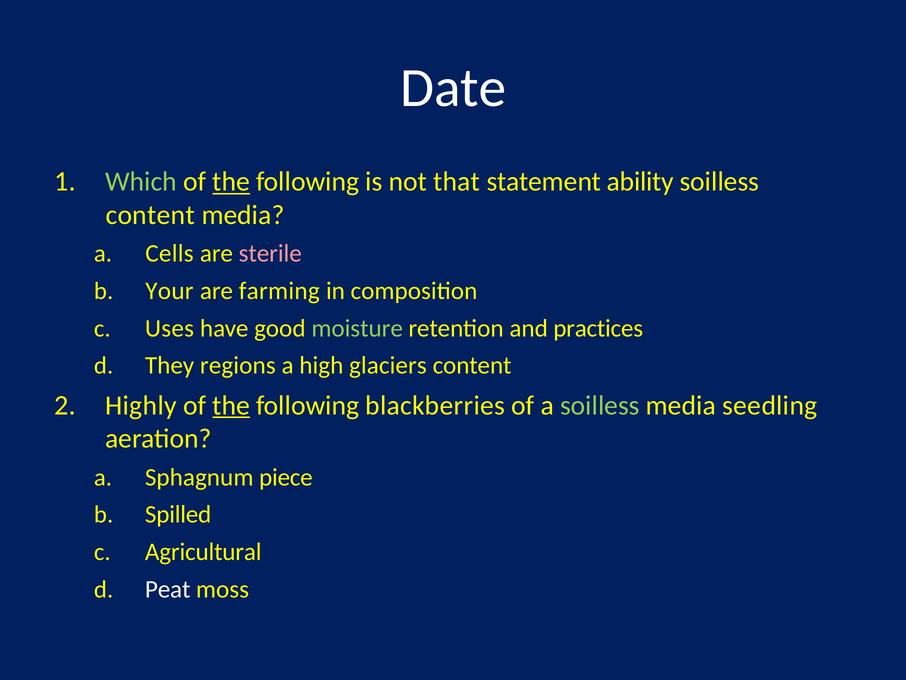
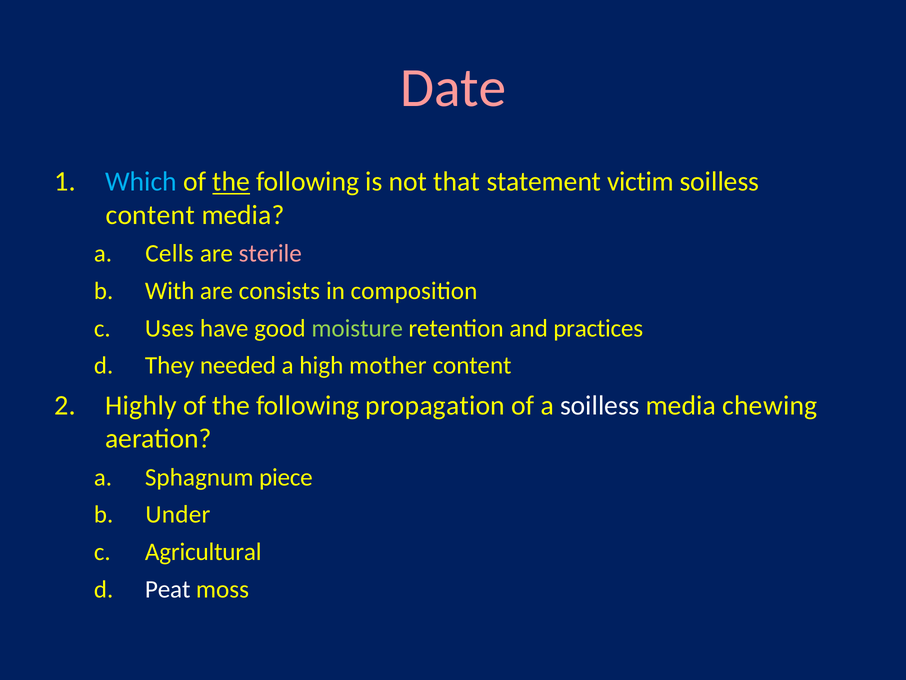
Date colour: white -> pink (453, 88)
Which colour: light green -> light blue (141, 182)
ability: ability -> victim (640, 182)
Your: Your -> With (170, 291)
farming: farming -> consists (279, 291)
regions: regions -> needed (238, 365)
glaciers: glaciers -> mother (388, 365)
the underline: present -> none (231, 405)
blackberries: blackberries -> propagation (435, 405)
soilless colour: light green -> white (600, 405)
seedling: seedling -> chewing (770, 405)
Spilled: Spilled -> Under (178, 514)
